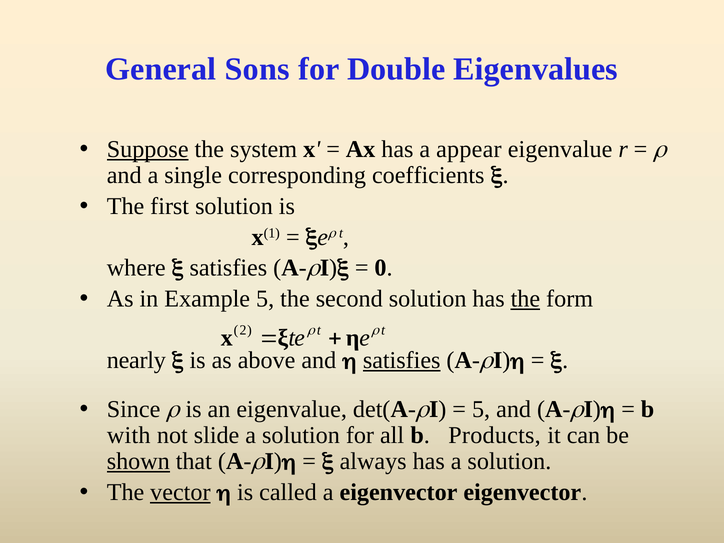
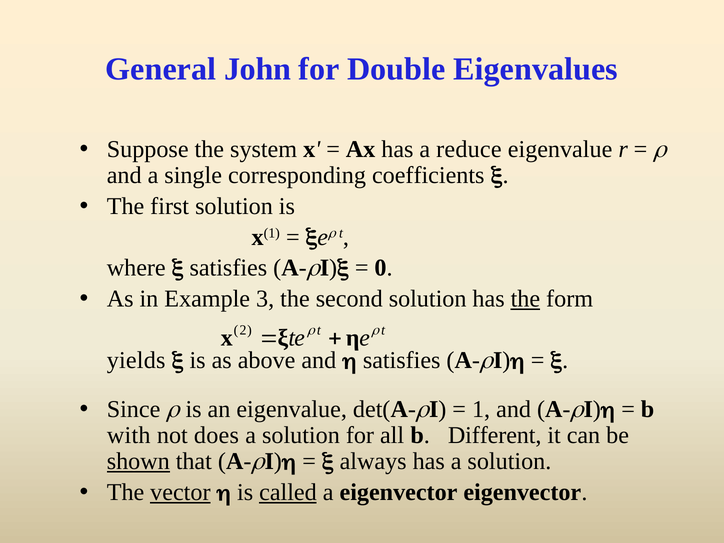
Sons: Sons -> John (258, 69)
Suppose underline: present -> none (148, 149)
appear: appear -> reduce (469, 149)
Example 5: 5 -> 3 (265, 299)
nearly: nearly -> yields (136, 361)
satisfies underline: present -> none (402, 361)
5: 5 -> 1 (481, 409)
slide: slide -> does (216, 435)
Products: Products -> Different (495, 435)
called underline: none -> present (288, 492)
